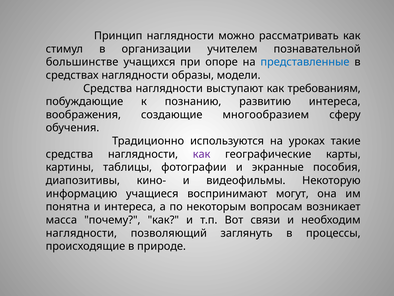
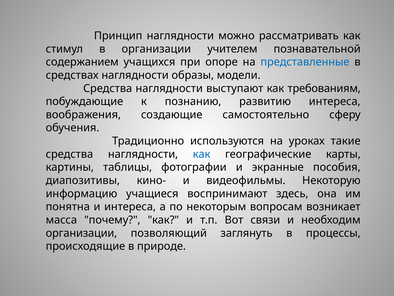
большинстве: большинстве -> содержанием (82, 62)
многообразием: многообразием -> самостоятельно (266, 115)
как colour: purple -> blue (202, 154)
могут: могут -> здесь (292, 193)
наглядности: наглядности -> организации (81, 233)
